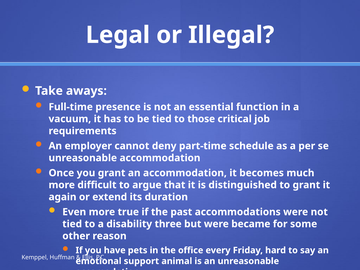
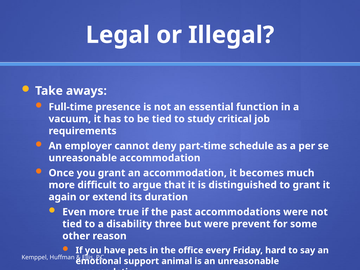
those: those -> study (201, 119)
became: became -> prevent (251, 224)
